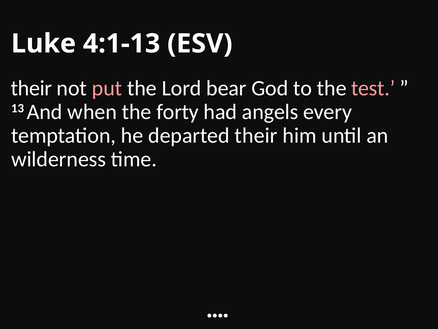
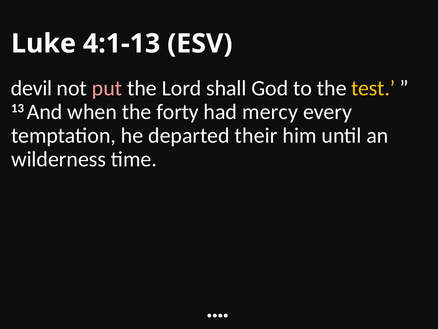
their: their -> devil (31, 88)
bear: bear -> shall (226, 88)
test colour: pink -> yellow (373, 88)
angels: angels -> mercy (270, 112)
